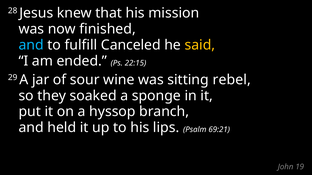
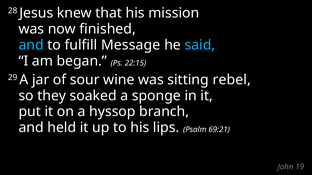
Canceled: Canceled -> Message (131, 45)
said colour: yellow -> light blue (200, 45)
ended: ended -> began (82, 61)
